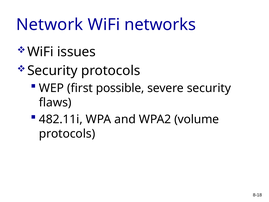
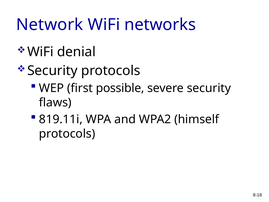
issues: issues -> denial (76, 52)
482.11i: 482.11i -> 819.11i (61, 119)
volume: volume -> himself (197, 119)
